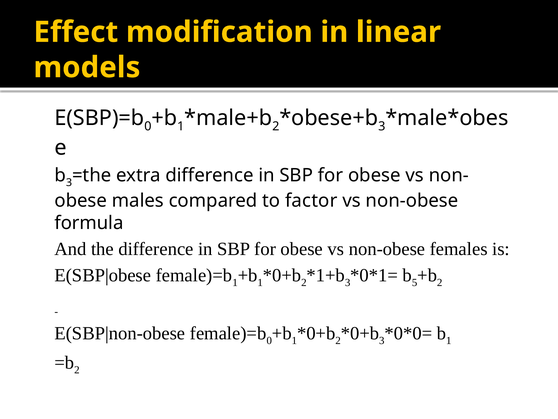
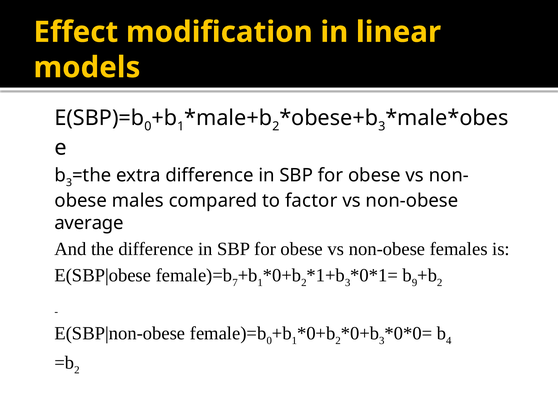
formula: formula -> average (89, 223)
1: 1 -> 7 (235, 282)
5: 5 -> 9 (415, 282)
1: 1 -> 4 (449, 340)
